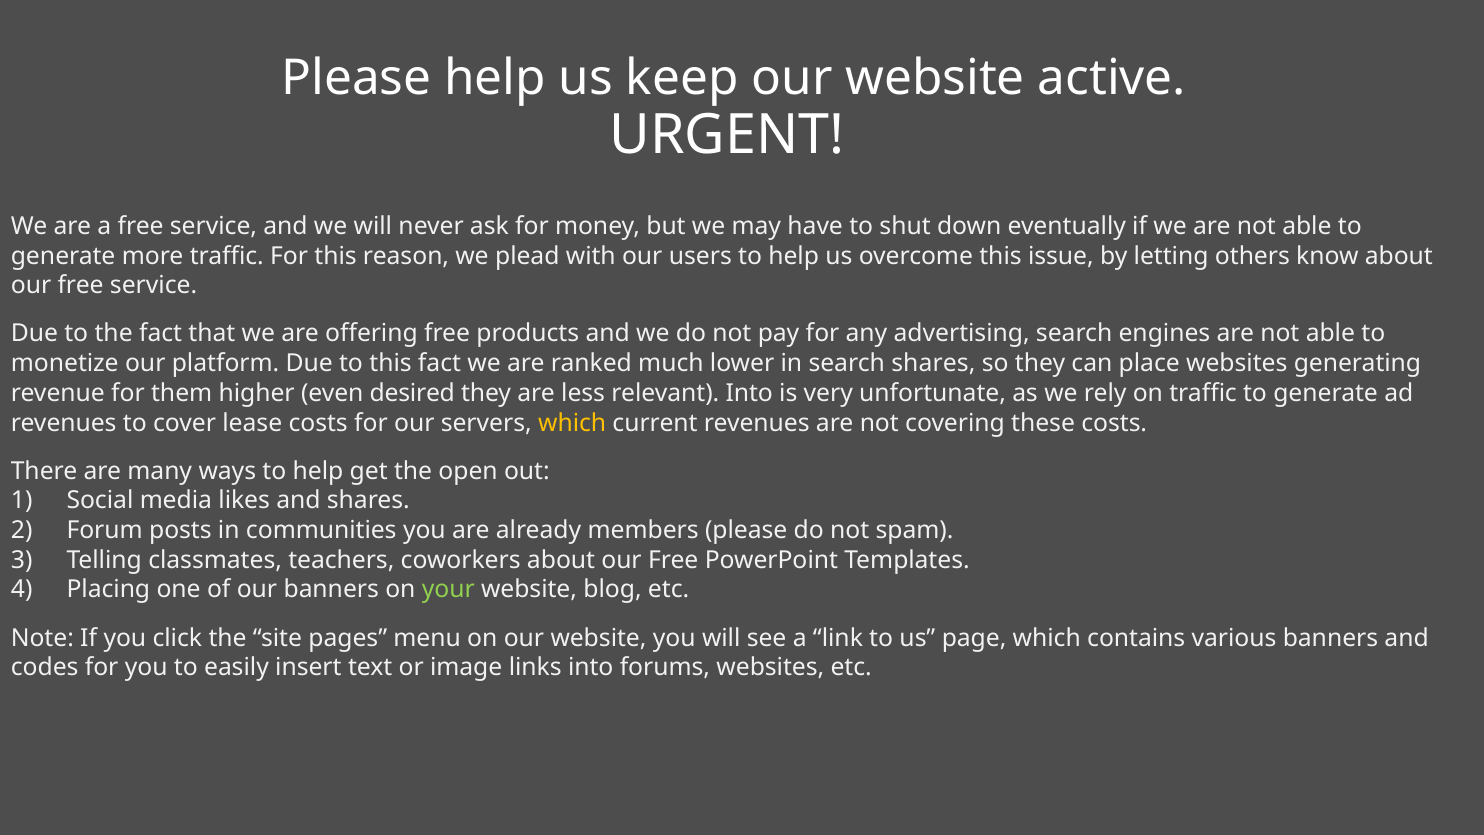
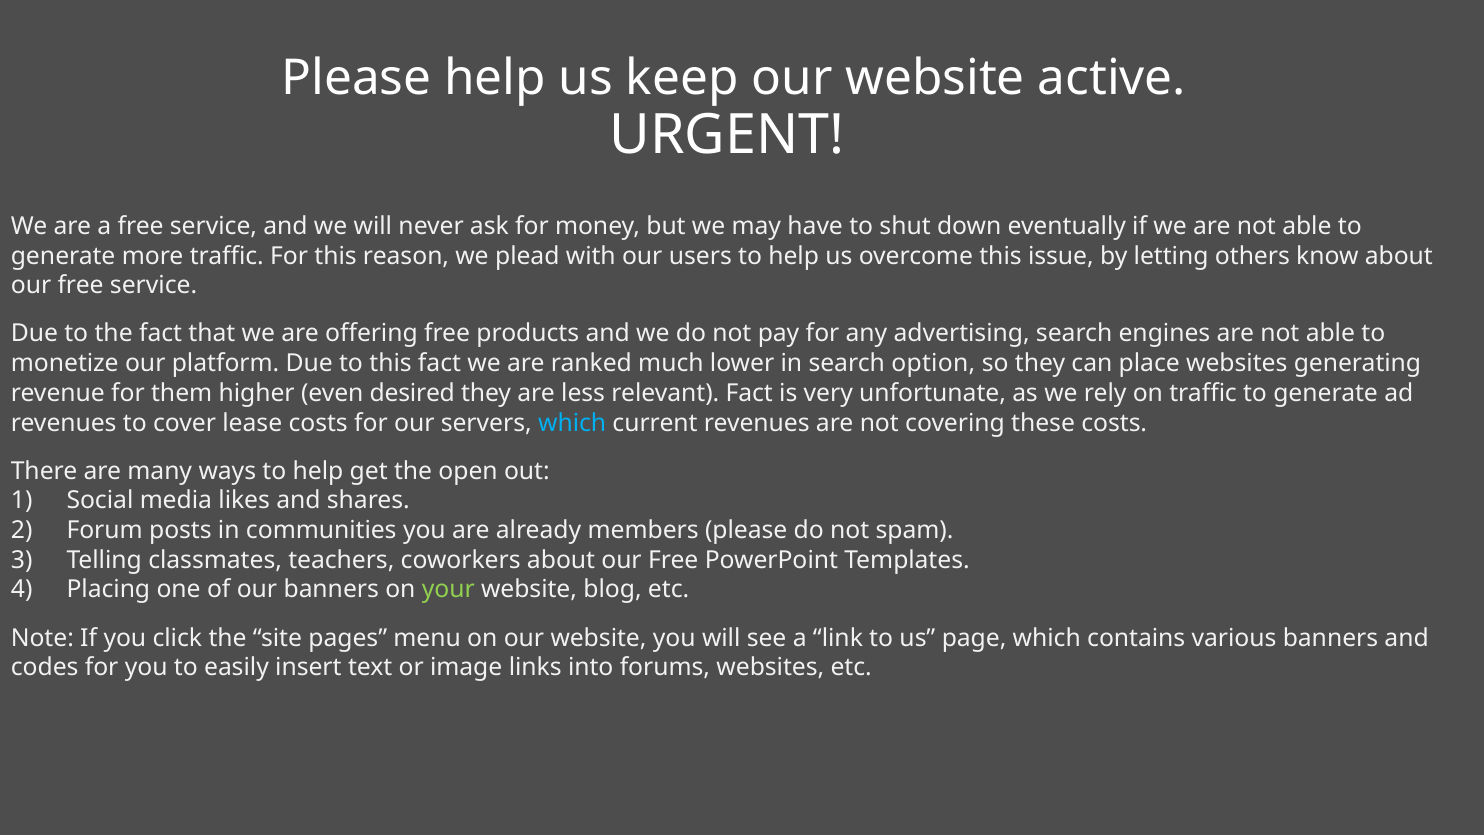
search shares: shares -> option (933, 363)
relevant Into: Into -> Fact (749, 393)
which colour: yellow -> light blue (572, 423)
